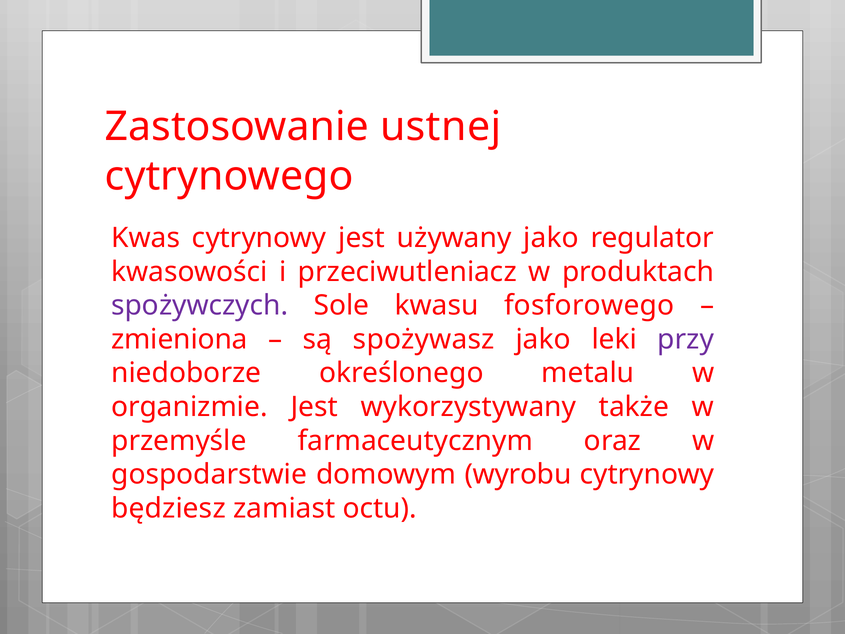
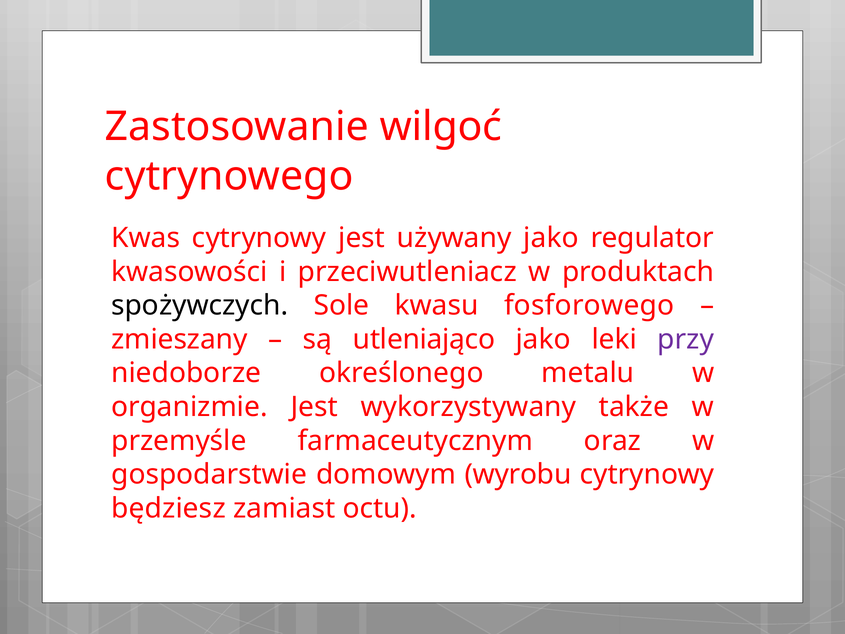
ustnej: ustnej -> wilgoć (441, 127)
spożywczych colour: purple -> black (200, 305)
zmieniona: zmieniona -> zmieszany (179, 339)
spożywasz: spożywasz -> utleniająco (424, 339)
